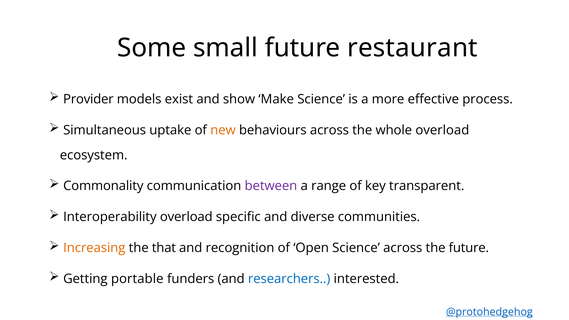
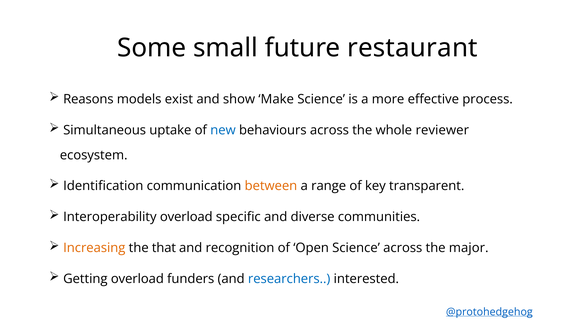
Provider: Provider -> Reasons (88, 99)
new colour: orange -> blue (223, 130)
whole overload: overload -> reviewer (442, 130)
Commonality: Commonality -> Identification (103, 186)
between colour: purple -> orange (271, 186)
the future: future -> major (469, 248)
Getting portable: portable -> overload (137, 279)
